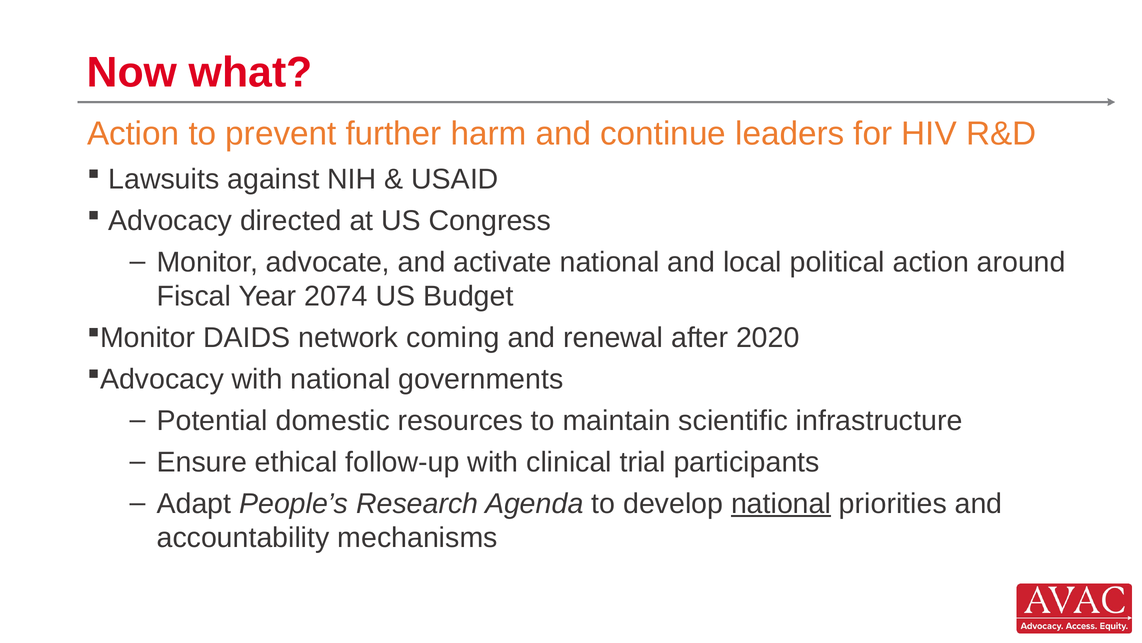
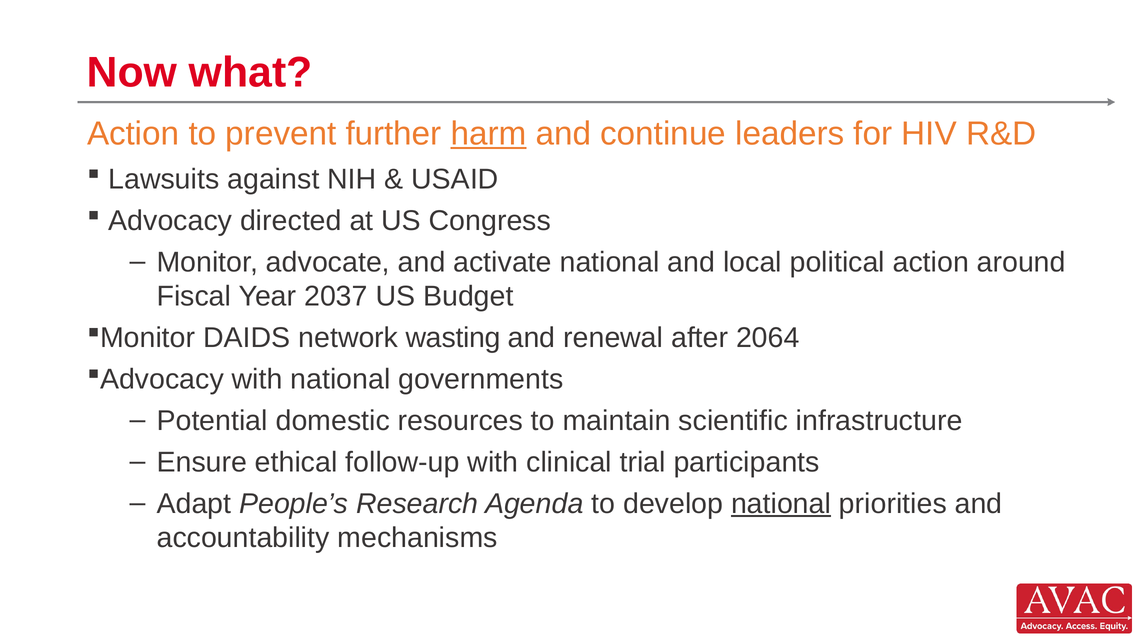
harm underline: none -> present (489, 134)
2074: 2074 -> 2037 (336, 296)
coming: coming -> wasting (453, 338)
2020: 2020 -> 2064 (768, 338)
